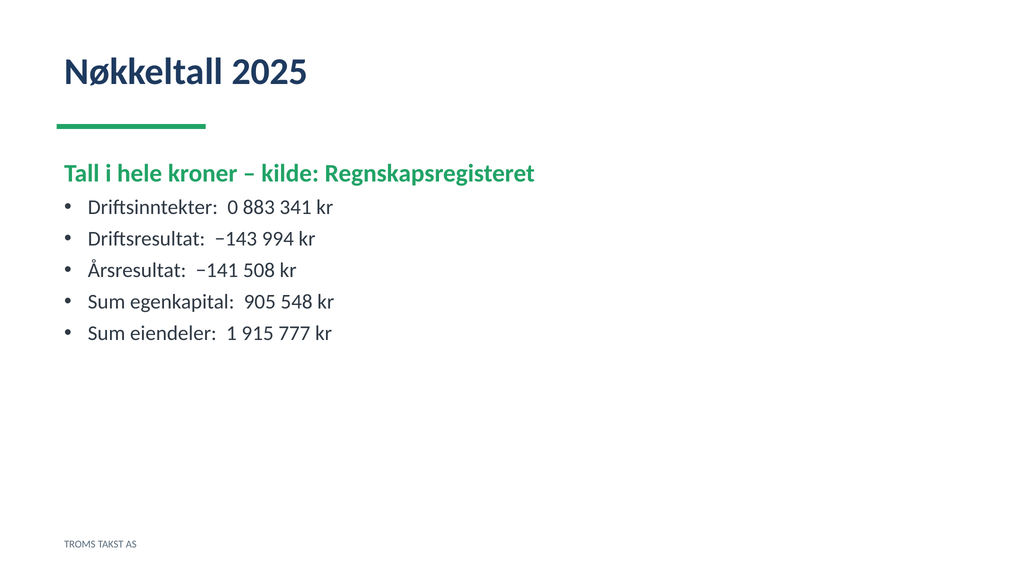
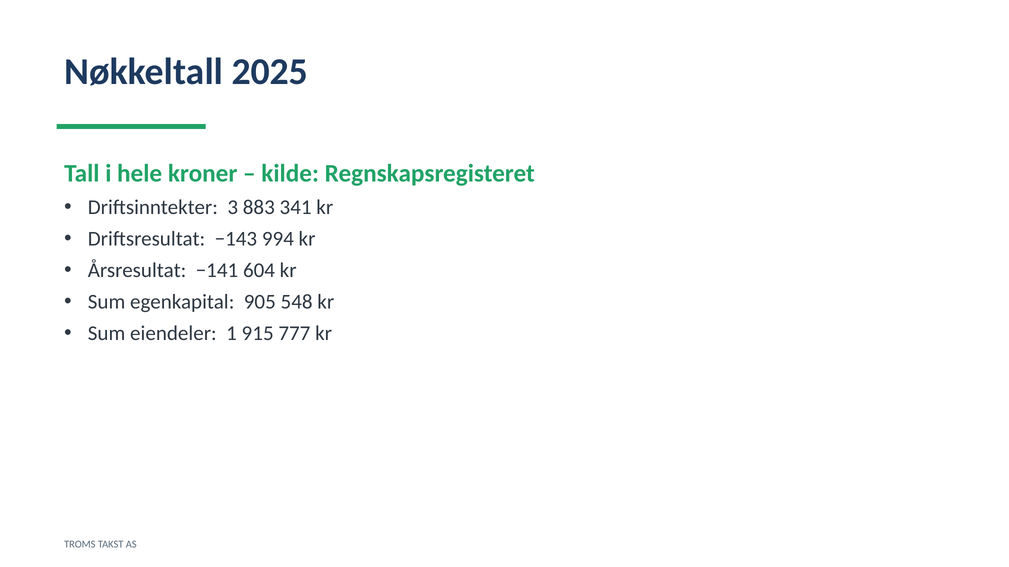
0: 0 -> 3 (233, 207)
508: 508 -> 604 (259, 271)
